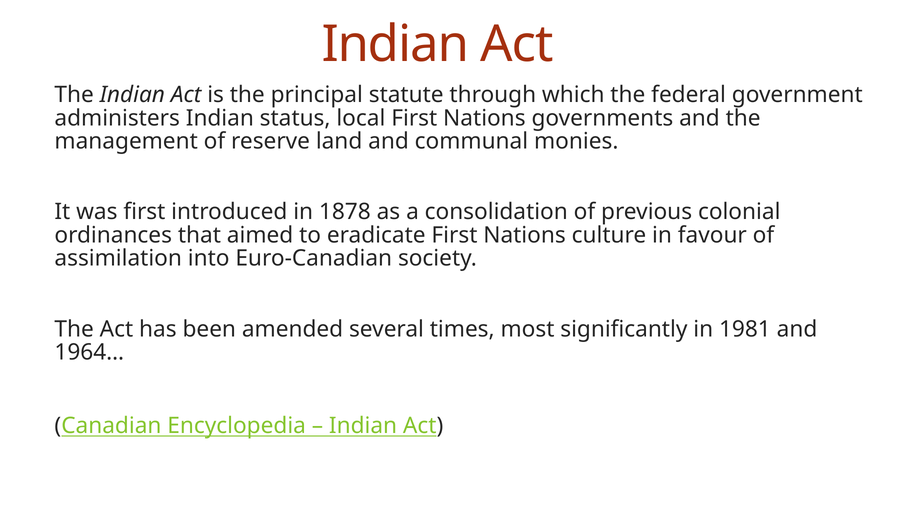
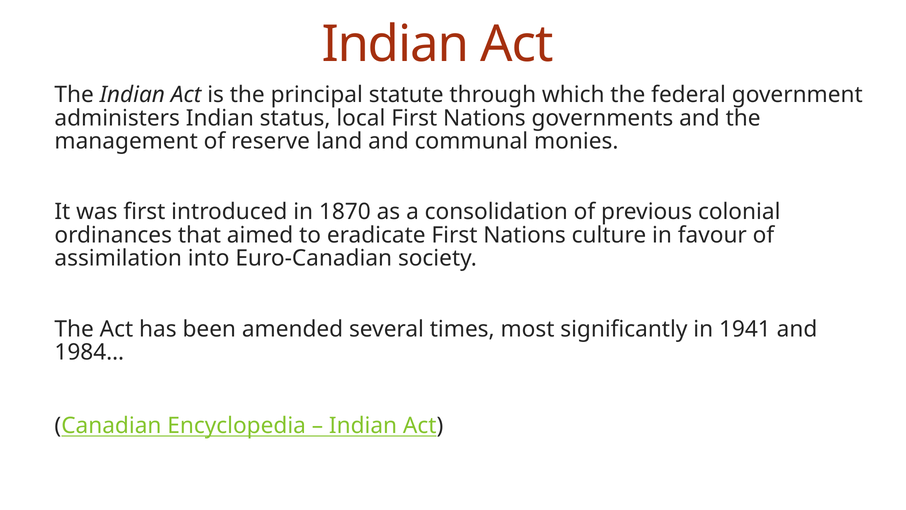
1878: 1878 -> 1870 (345, 212)
1981: 1981 -> 1941 (745, 329)
1964…: 1964… -> 1984… (89, 352)
